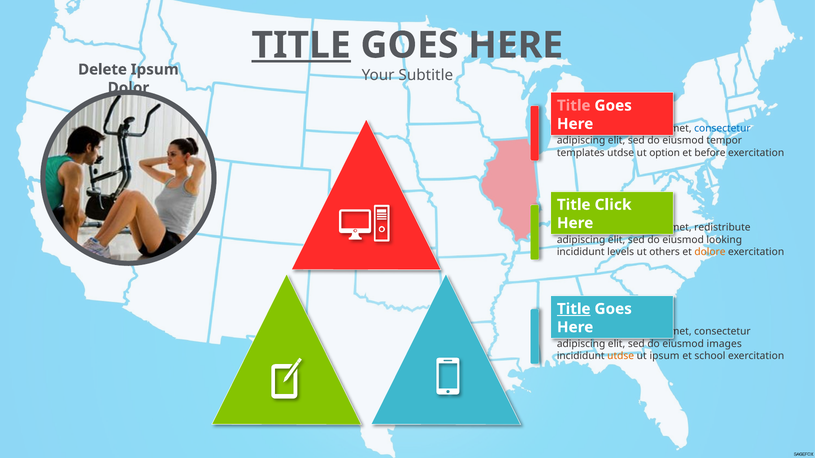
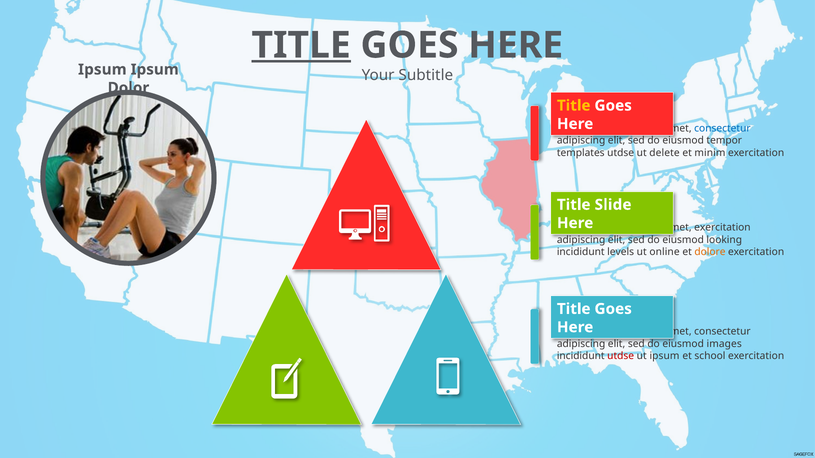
Delete: Delete -> Ipsum (102, 70)
Title colour: pink -> yellow (574, 106)
option: option -> delete (665, 153)
before: before -> minim (710, 153)
Click: Click -> Slide (613, 205)
redistribute: redistribute -> exercitation (722, 228)
others: others -> online (665, 252)
Title underline: present -> none (574, 309)
utdse colour: orange -> red (621, 356)
